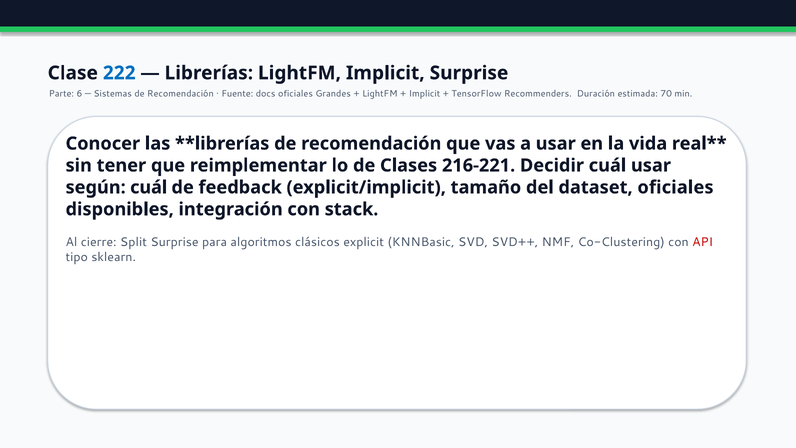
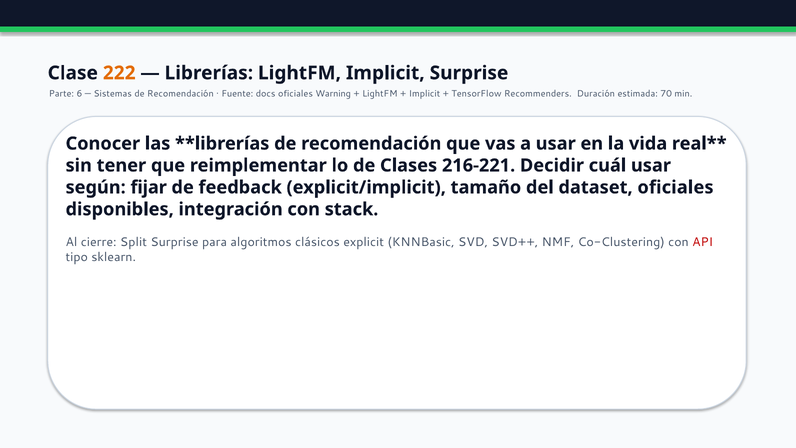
222 colour: blue -> orange (119, 73)
Grandes: Grandes -> Warning (333, 94)
según cuál: cuál -> fijar (149, 187)
